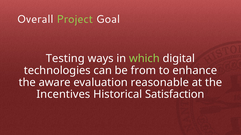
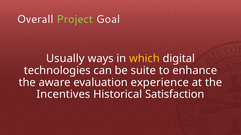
Testing: Testing -> Usually (65, 59)
which colour: light green -> yellow (144, 59)
from: from -> suite (143, 71)
reasonable: reasonable -> experience (160, 83)
